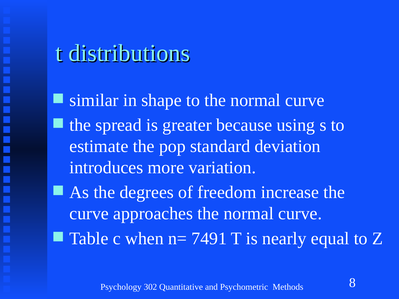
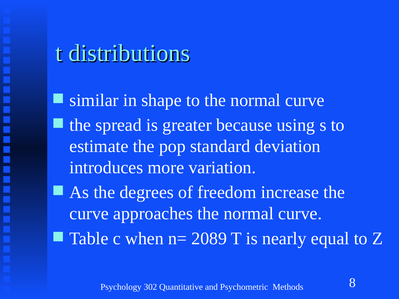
7491: 7491 -> 2089 (209, 239)
